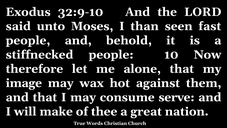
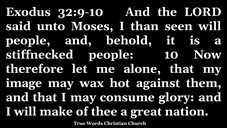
seen fast: fast -> will (210, 26)
serve: serve -> glory (176, 97)
